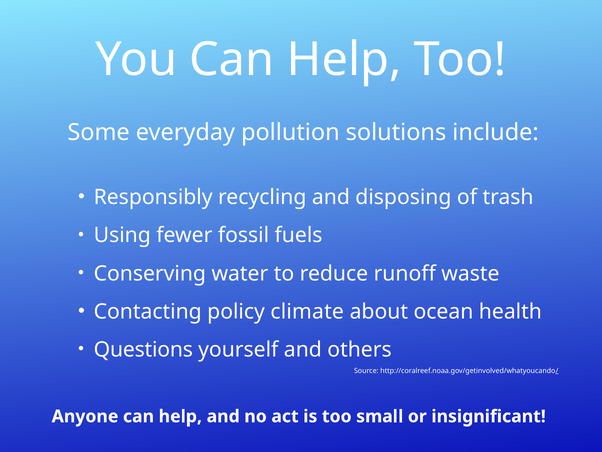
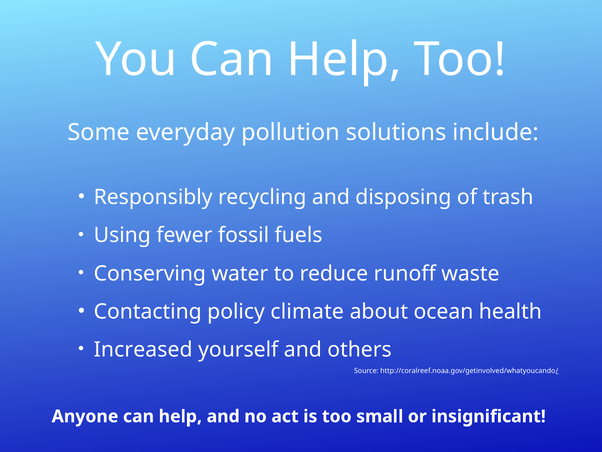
Questions: Questions -> Increased (143, 349)
